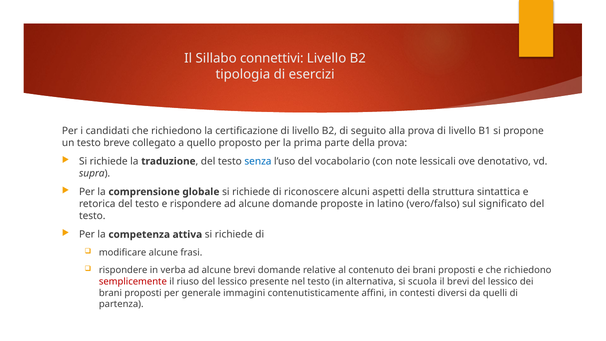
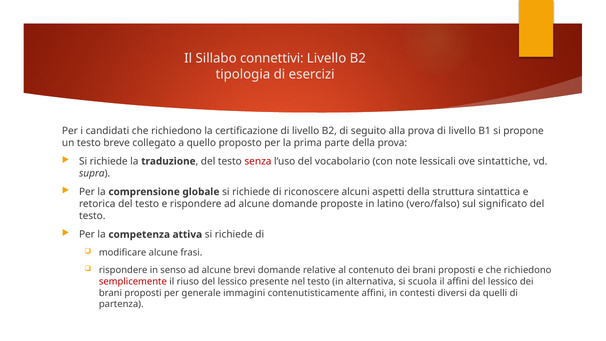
senza colour: blue -> red (258, 161)
denotativo: denotativo -> sintattiche (504, 161)
verba: verba -> senso (173, 270)
il brevi: brevi -> affini (458, 281)
